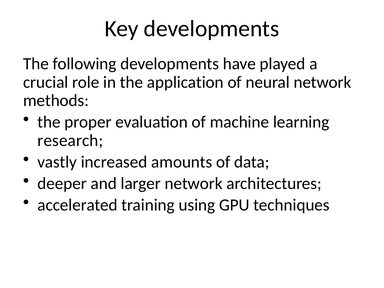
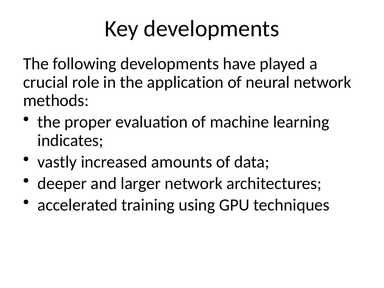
research: research -> indicates (70, 141)
